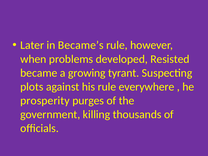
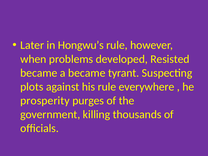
Became’s: Became’s -> Hongwu’s (81, 45)
a growing: growing -> became (87, 73)
